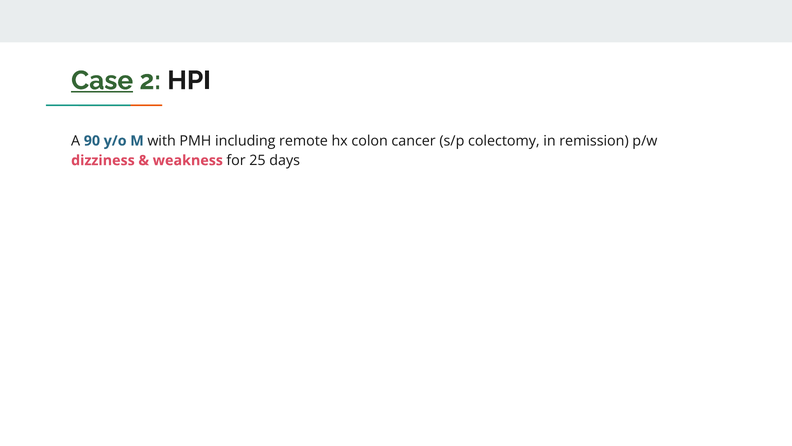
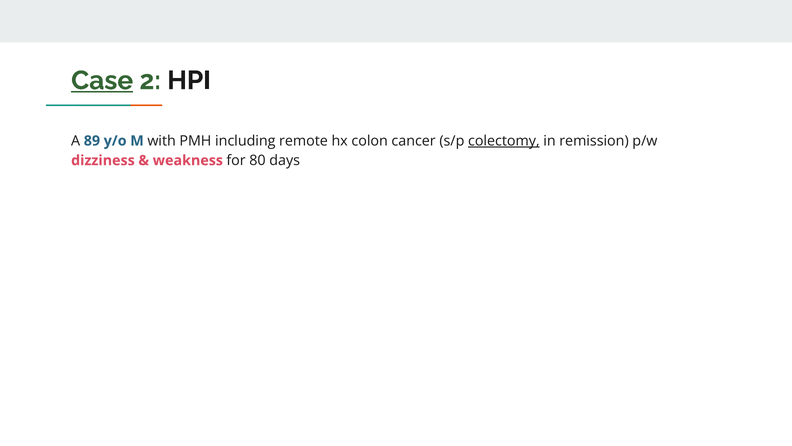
90: 90 -> 89 (92, 141)
colectomy underline: none -> present (504, 141)
25: 25 -> 80 (257, 160)
